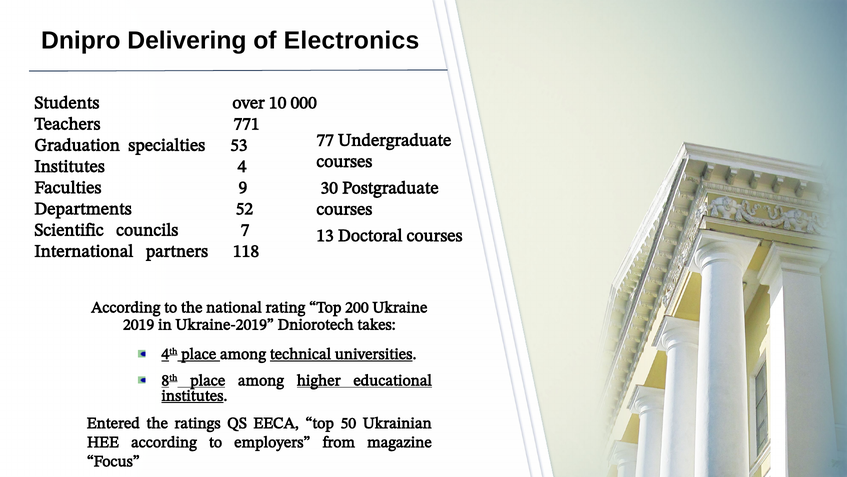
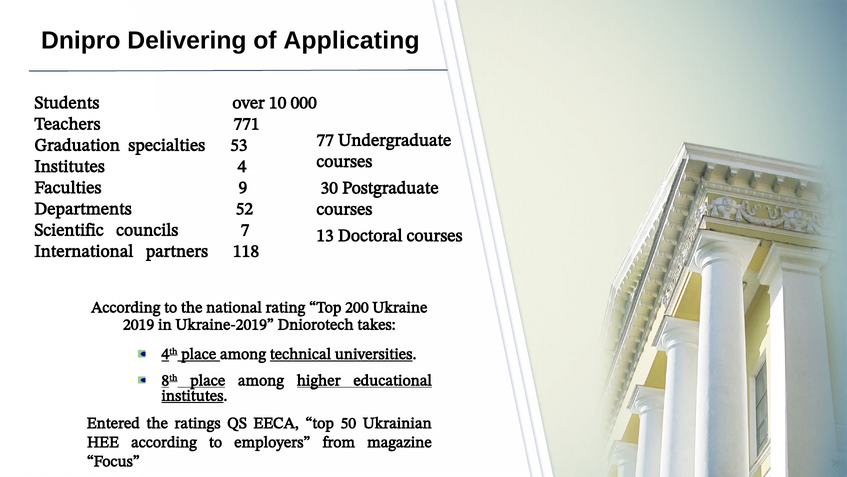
Electronics: Electronics -> Applicating (352, 40)
